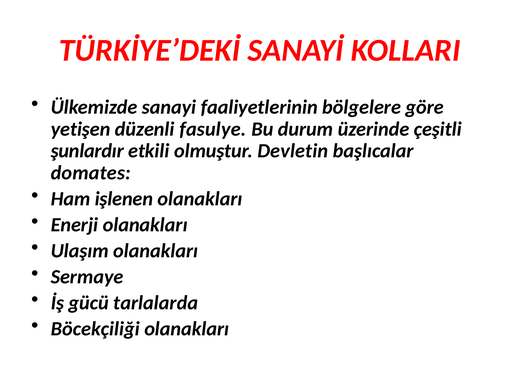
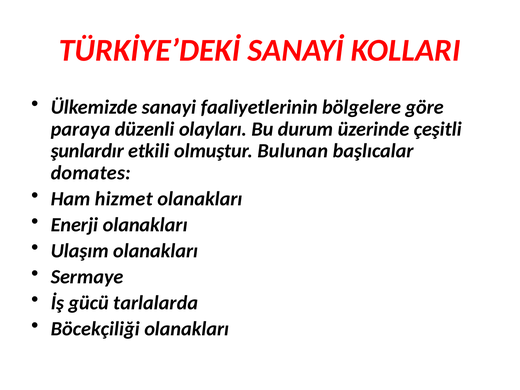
yetişen: yetişen -> paraya (81, 129)
fasulye: fasulye -> olayları (213, 129)
Devletin: Devletin -> Bulunan (293, 151)
işlenen: işlenen -> hizmet (124, 199)
